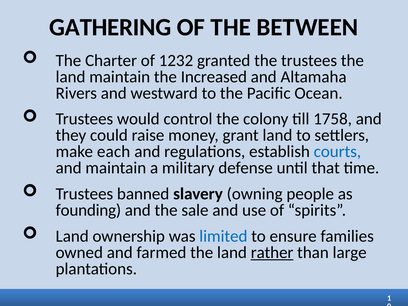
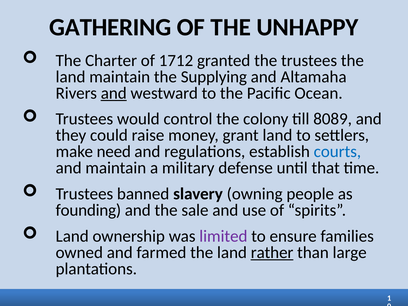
BETWEEN: BETWEEN -> UNHAPPY (308, 27)
1232: 1232 -> 1712 (176, 60)
Increased: Increased -> Supplying (214, 77)
and underline: none -> present (114, 93)
1758: 1758 -> 8089 (333, 119)
each: each -> need (114, 152)
limited colour: blue -> purple (223, 236)
